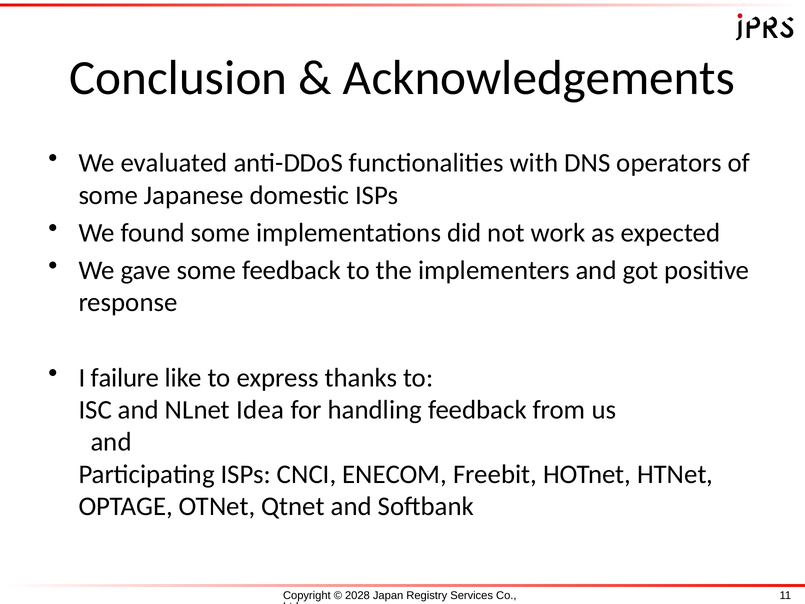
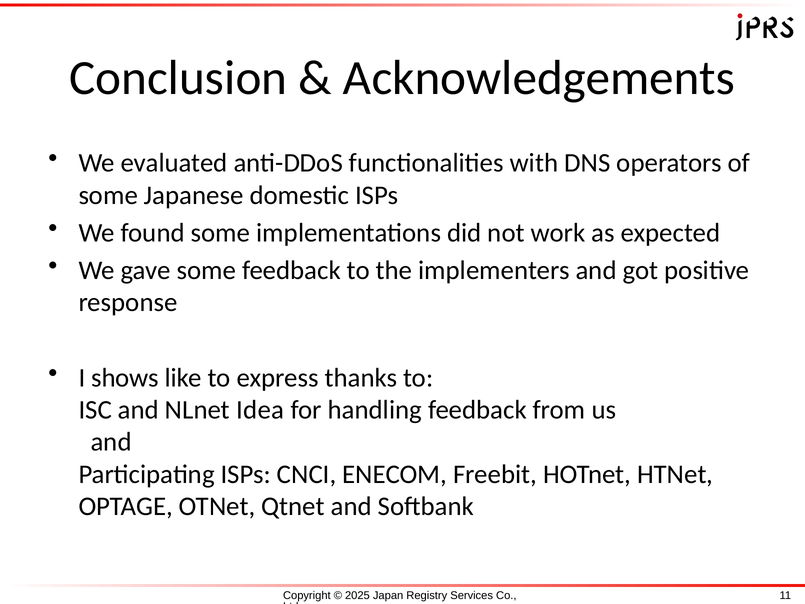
failure: failure -> shows (125, 378)
2028: 2028 -> 2025 (357, 595)
